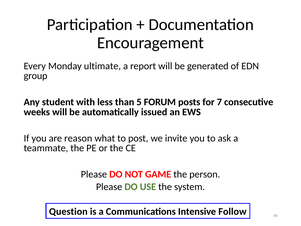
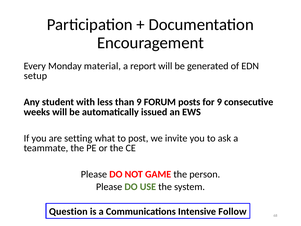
ultimate: ultimate -> material (102, 66)
group: group -> setup (35, 76)
than 5: 5 -> 9 (139, 102)
for 7: 7 -> 9 (219, 102)
reason: reason -> setting (78, 138)
